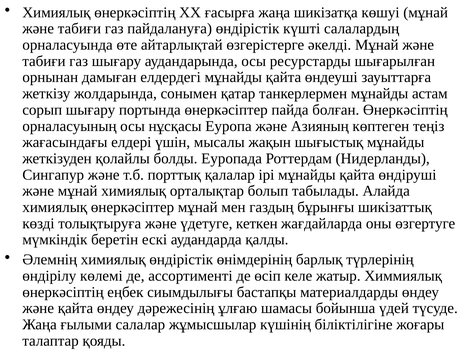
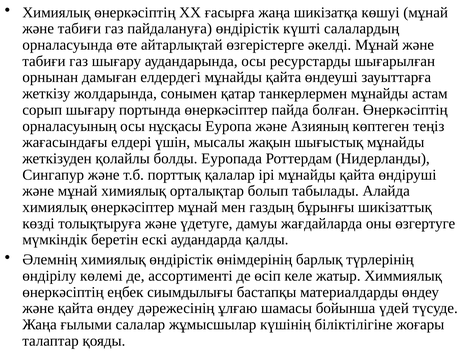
кеткен: кеткен -> дамуы (257, 223)
